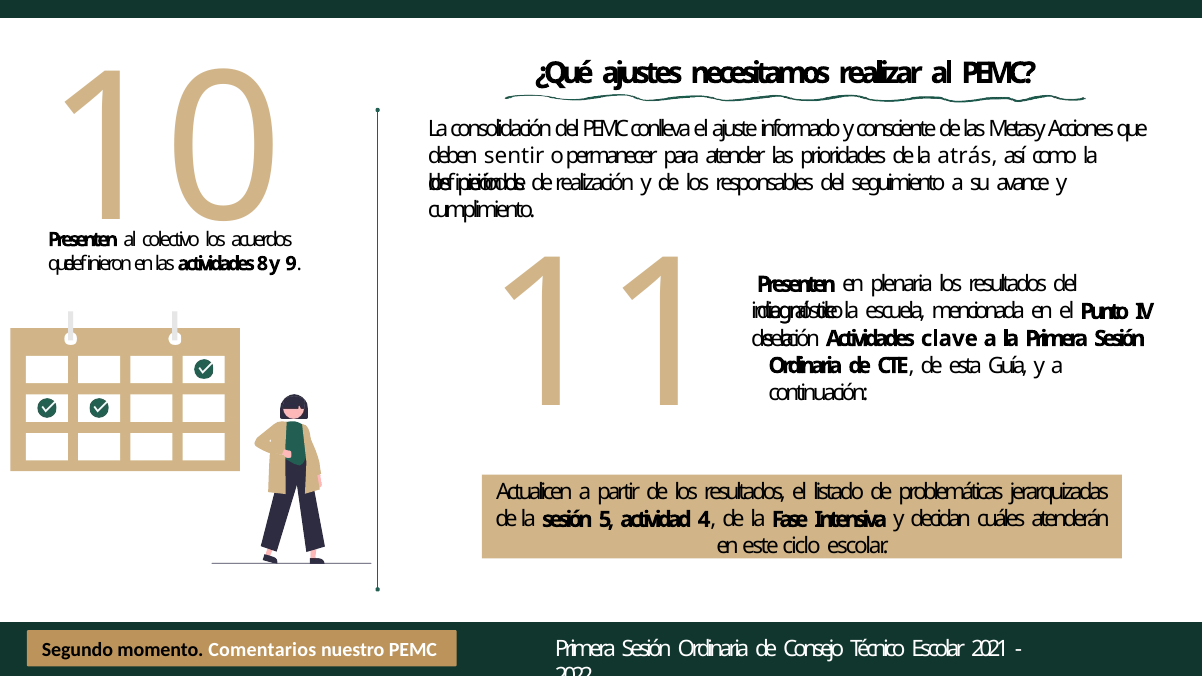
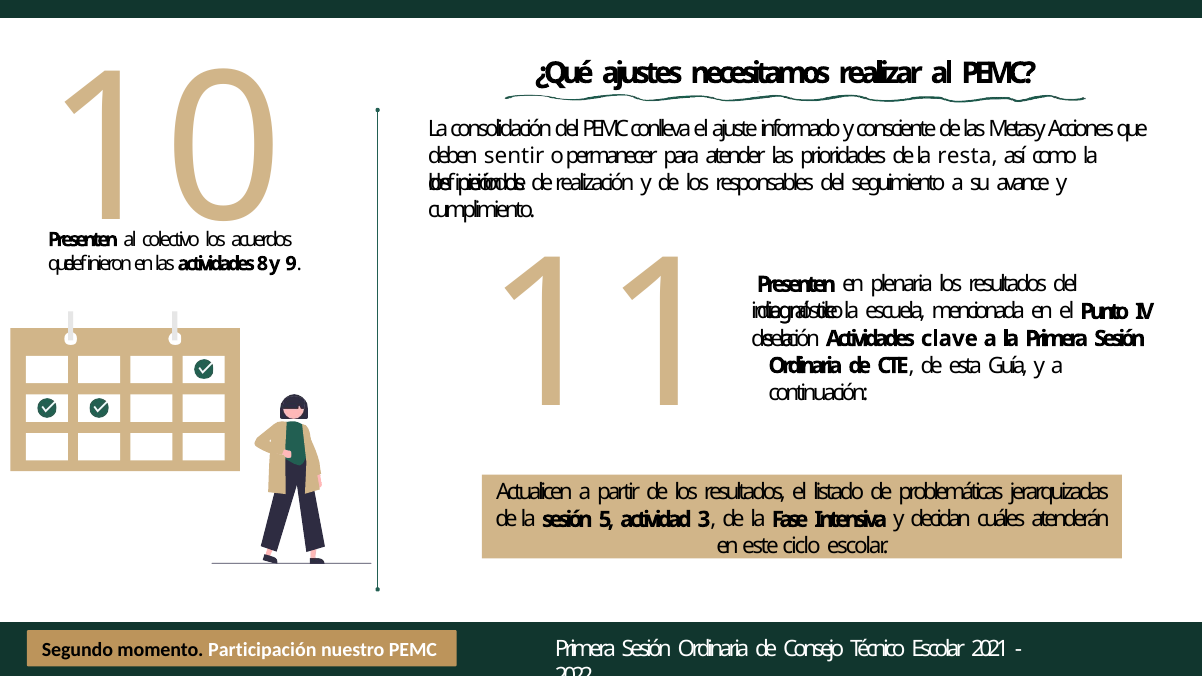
atrás: atrás -> resta (967, 156)
4: 4 -> 3 (704, 520)
Comentarios: Comentarios -> Participación (262, 650)
